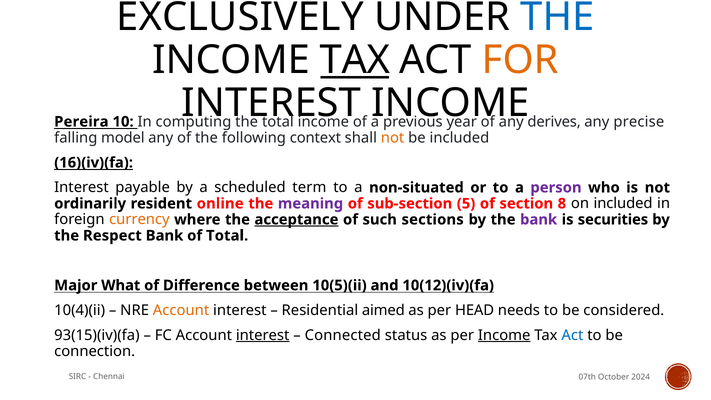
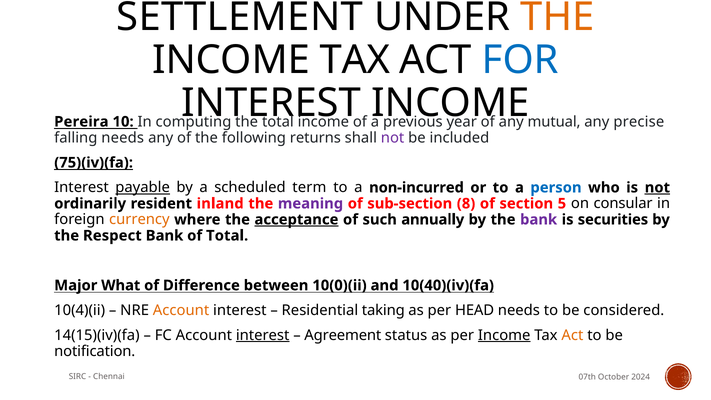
EXCLUSIVELY: EXCLUSIVELY -> SETTLEMENT (240, 17)
THE colour: blue -> orange (557, 17)
TAX underline: present -> none (355, 60)
FOR colour: orange -> blue (520, 60)
derives: derives -> mutual (554, 122)
falling model: model -> needs (123, 138)
context: context -> returns (315, 138)
not colour: orange -> purple (393, 138)
16)(iv)(fa: 16)(iv)(fa -> 75)(iv)(fa (94, 163)
payable underline: none -> present (143, 188)
non-situated: non-situated -> non-incurred (417, 188)
person colour: purple -> blue (556, 188)
not underline: none -> present (657, 188)
online: online -> inland (220, 204)
5: 5 -> 8 (466, 204)
8: 8 -> 5 (562, 204)
on included: included -> consular (623, 204)
sections: sections -> annually (433, 220)
10(5)(ii: 10(5)(ii -> 10(0)(ii (340, 285)
10(12)(iv)(fa: 10(12)(iv)(fa -> 10(40)(iv)(fa (448, 285)
aimed: aimed -> taking (383, 310)
93(15)(iv)(fa: 93(15)(iv)(fa -> 14(15)(iv)(fa (97, 335)
Connected: Connected -> Agreement (343, 335)
Act colour: blue -> orange (572, 335)
connection: connection -> notification (95, 351)
